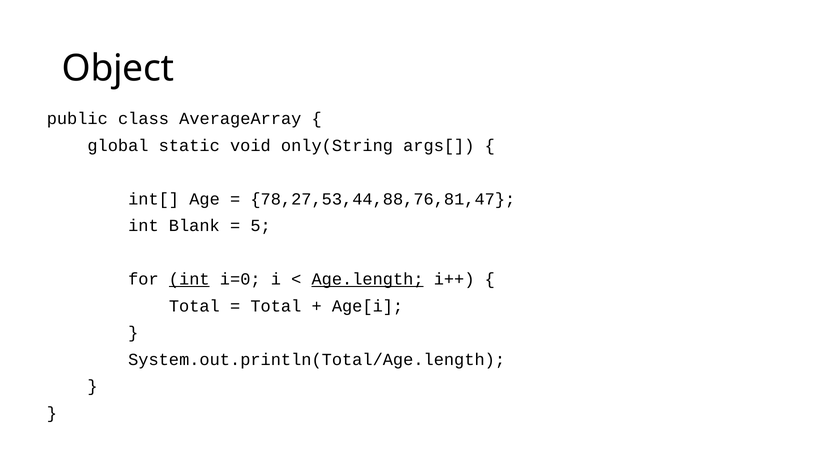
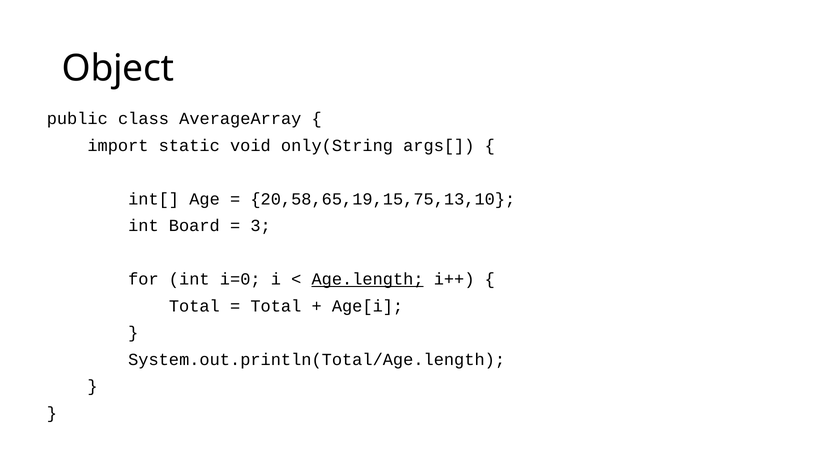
global: global -> import (118, 146)
78,27,53,44,88,76,81,47: 78,27,53,44,88,76,81,47 -> 20,58,65,19,15,75,13,10 (383, 199)
Blank: Blank -> Board (194, 226)
5: 5 -> 3 (261, 226)
int underline: present -> none (189, 279)
